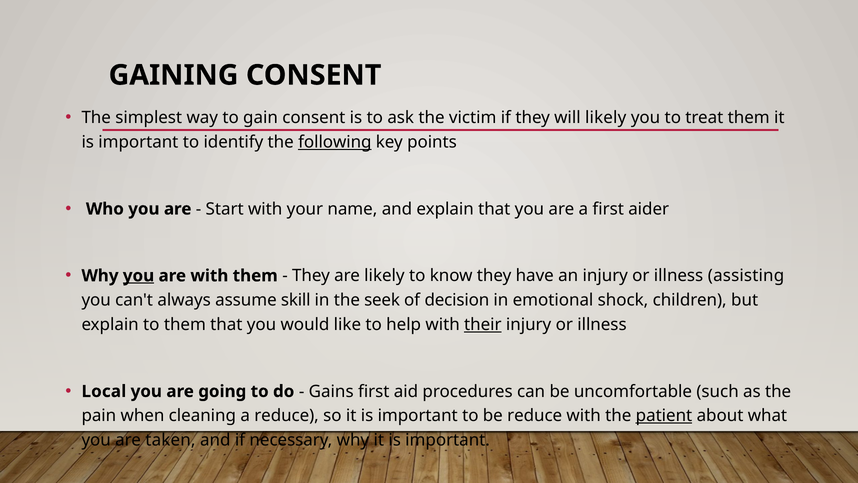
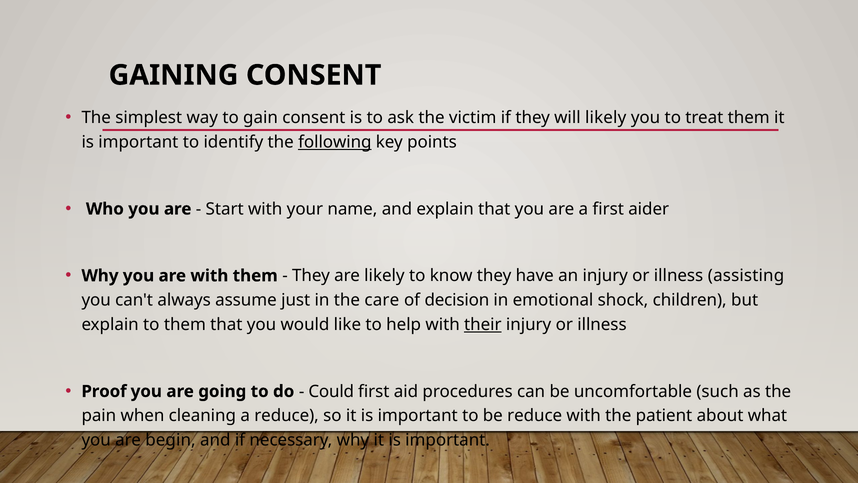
you underline: present -> none (138, 276)
skill: skill -> just (296, 300)
seek: seek -> care (382, 300)
Local: Local -> Proof (104, 391)
Gains: Gains -> Could (331, 391)
patient underline: present -> none (664, 416)
taken: taken -> begin (170, 440)
